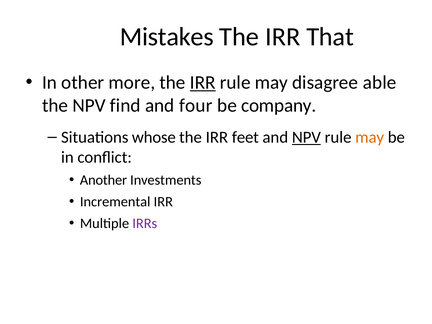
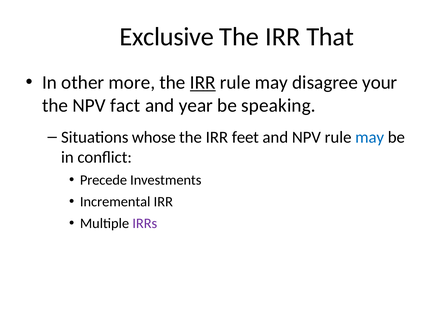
Mistakes: Mistakes -> Exclusive (167, 37)
able: able -> your (380, 83)
find: find -> fact (125, 106)
four: four -> year (196, 106)
company: company -> speaking (279, 106)
NPV underline: present -> none (306, 137)
may colour: orange -> blue (370, 137)
Another: Another -> Precede (103, 180)
